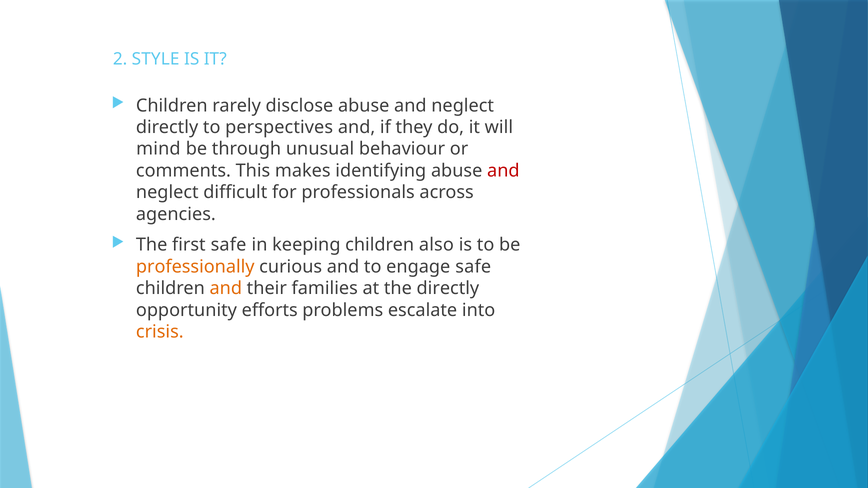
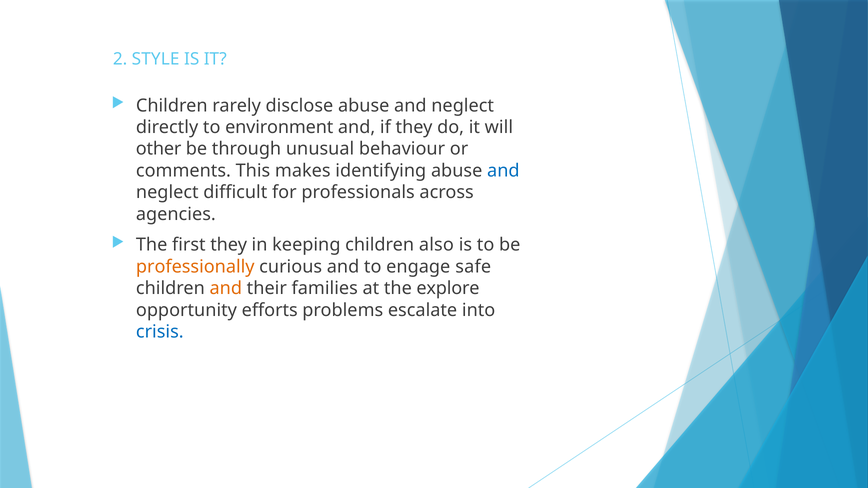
perspectives: perspectives -> environment (279, 127)
mind: mind -> other (159, 149)
and colour: red -> blue (503, 171)
first safe: safe -> they (229, 245)
the directly: directly -> explore (448, 289)
crisis colour: orange -> blue (160, 332)
